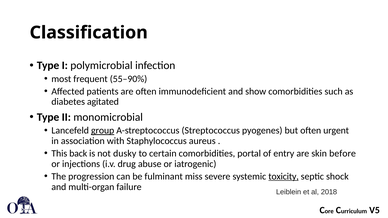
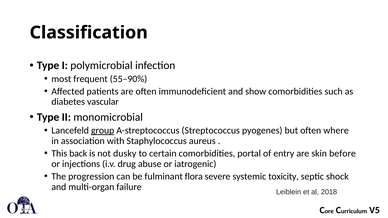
agitated: agitated -> vascular (103, 102)
urgent: urgent -> where (336, 131)
miss: miss -> flora (194, 177)
toxicity underline: present -> none (284, 177)
